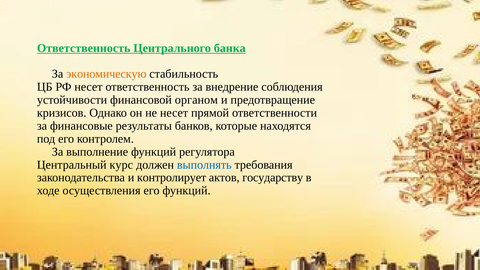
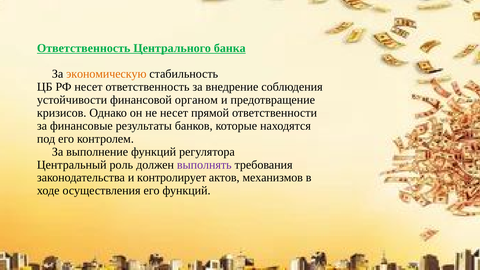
курс: курс -> роль (121, 165)
выполнять colour: blue -> purple (204, 165)
государству: государству -> механизмов (273, 178)
